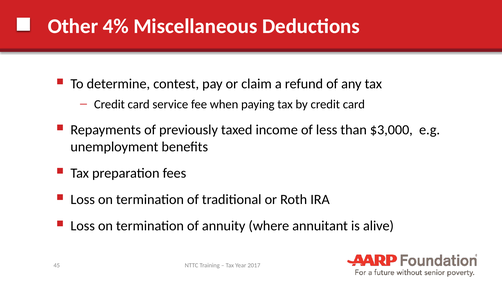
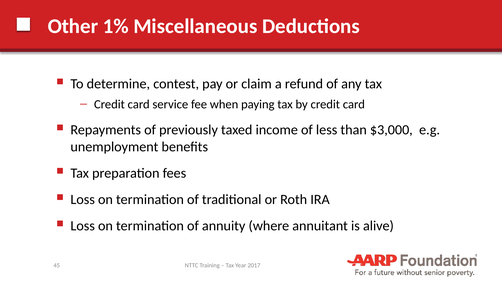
4%: 4% -> 1% (116, 26)
